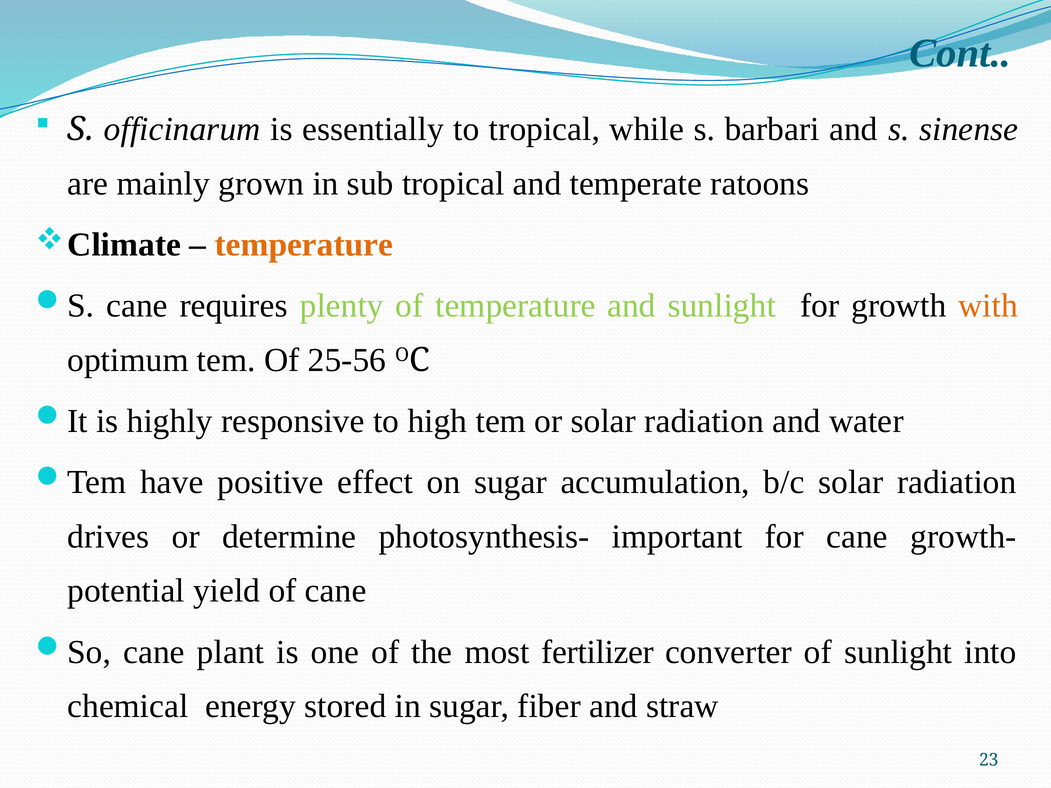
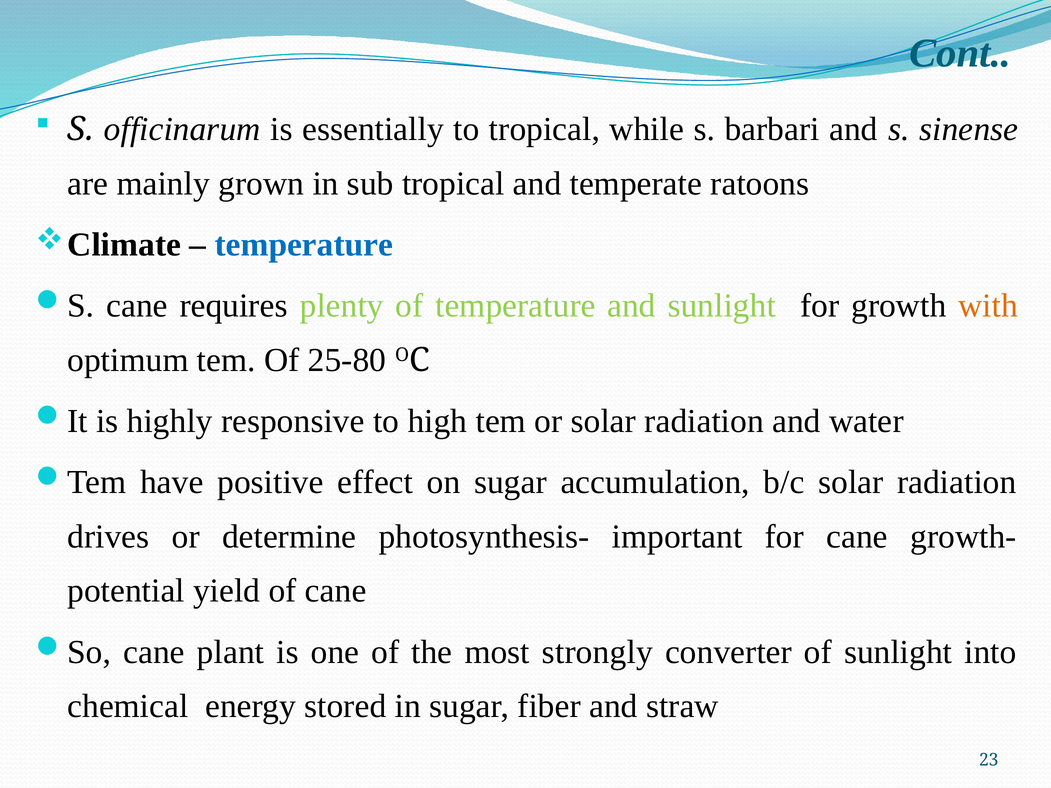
temperature colour: orange -> blue (304, 245)
25-56: 25-56 -> 25-80 (347, 360)
fertilizer: fertilizer -> strongly (597, 652)
